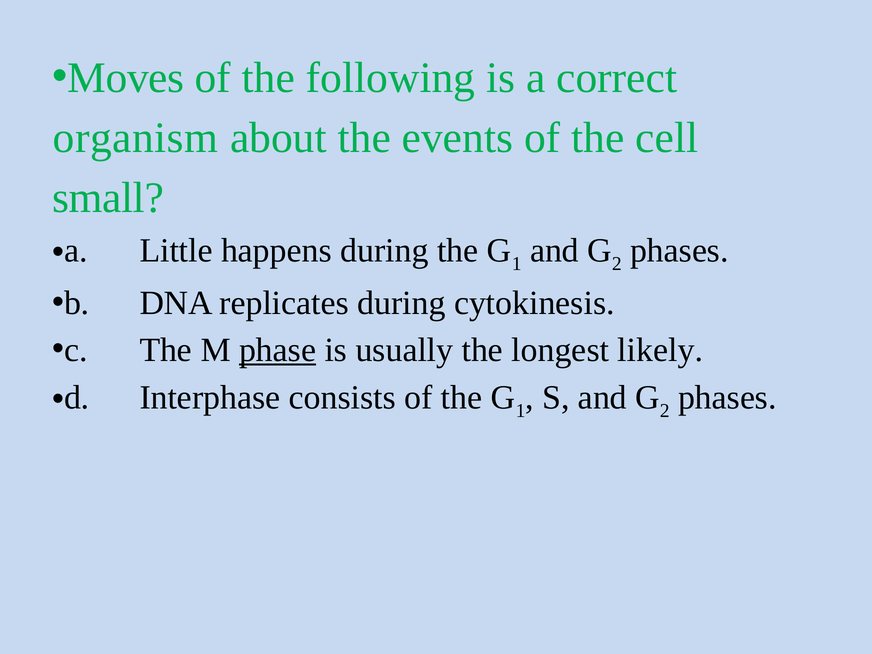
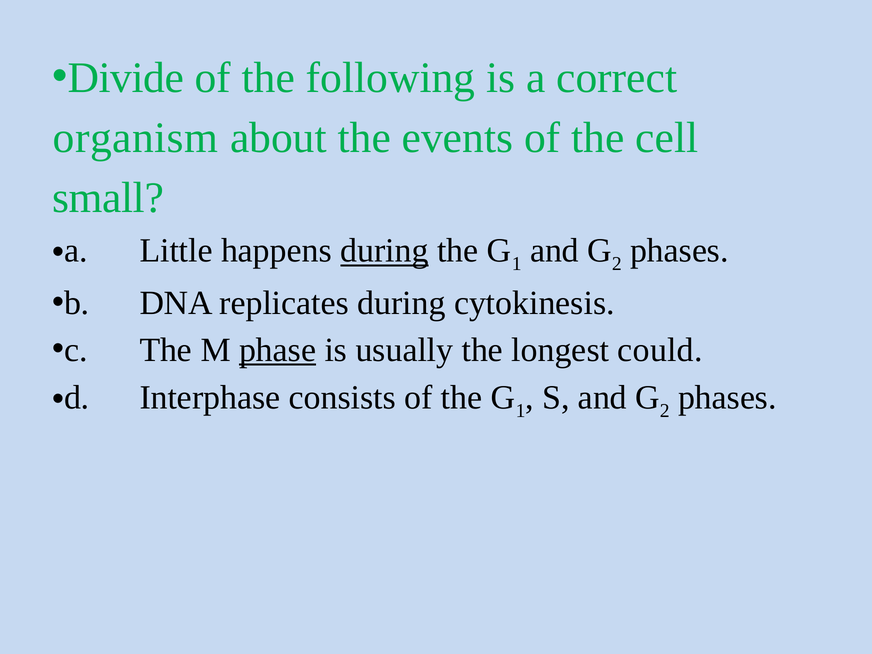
Moves: Moves -> Divide (126, 78)
during underline: none -> present (385, 251)
likely: likely -> could (660, 350)
